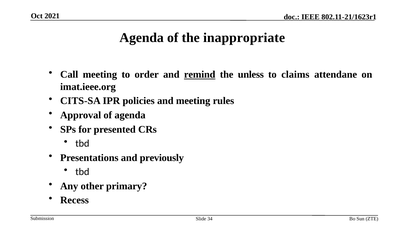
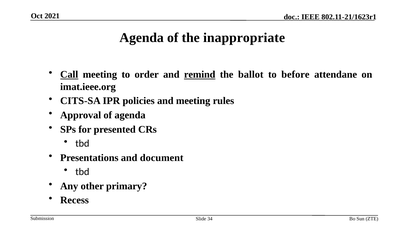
Call underline: none -> present (69, 75)
unless: unless -> ballot (251, 75)
claims: claims -> before (295, 75)
previously: previously -> document (162, 158)
